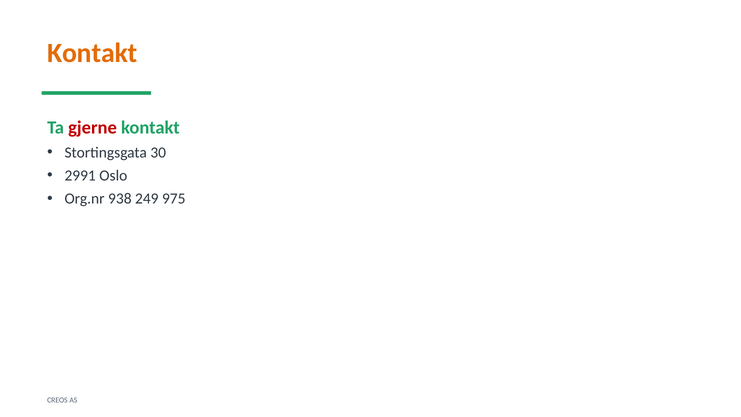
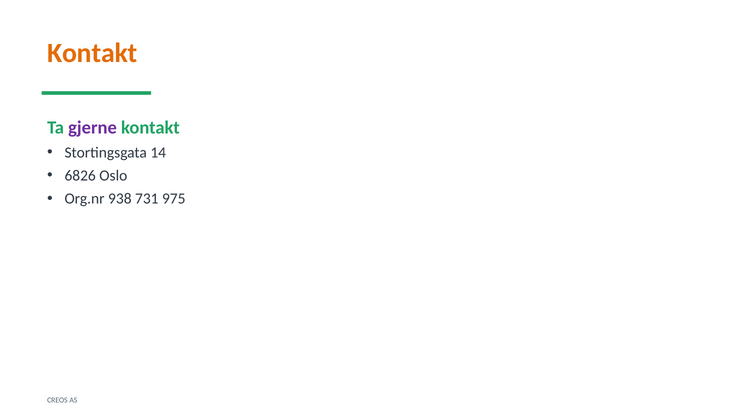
gjerne colour: red -> purple (93, 128)
30: 30 -> 14 (158, 152)
2991: 2991 -> 6826 (80, 176)
249: 249 -> 731 (147, 199)
